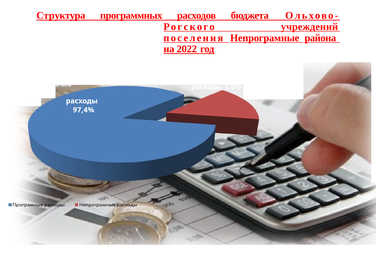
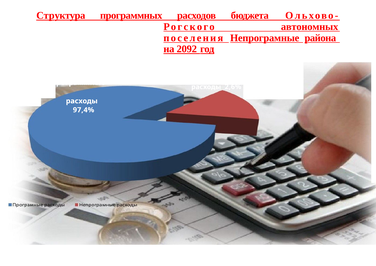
учреждений: учреждений -> автономных (310, 27)
2022: 2022 -> 2092 (187, 49)
